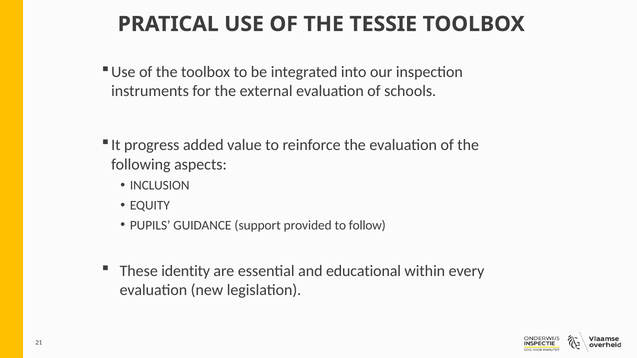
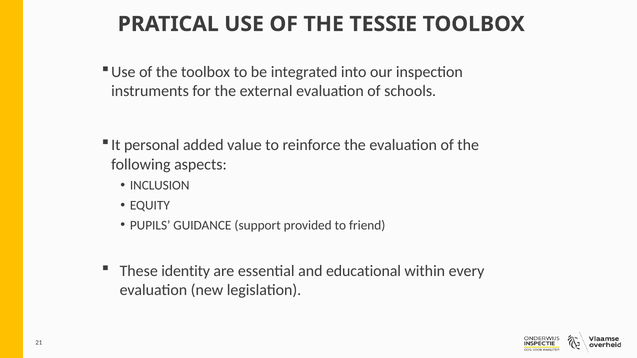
progress: progress -> personal (152, 145)
follow: follow -> friend (367, 226)
